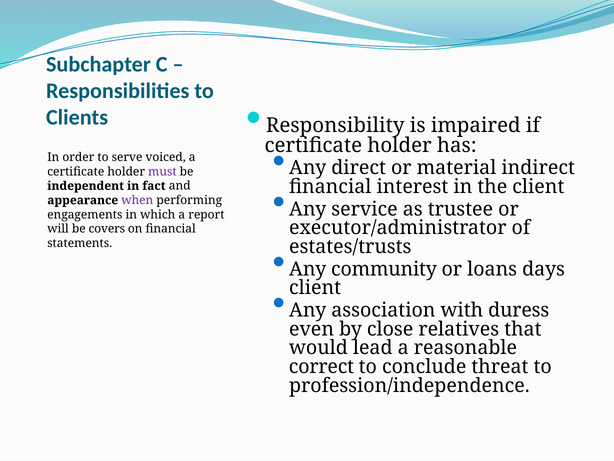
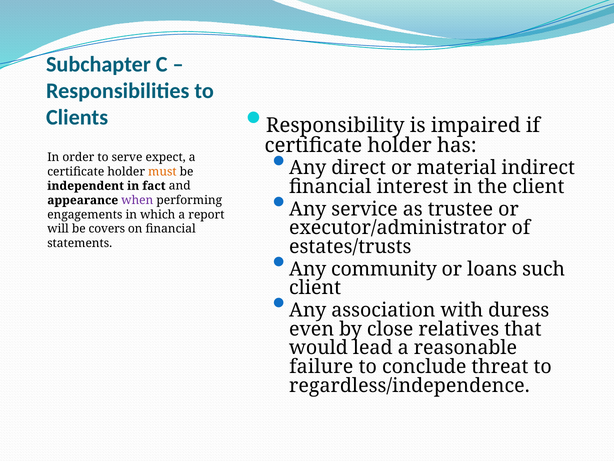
voiced: voiced -> expect (166, 157)
must colour: purple -> orange (162, 171)
days: days -> such (544, 269)
correct: correct -> failure (321, 366)
profession/independence: profession/independence -> regardless/independence (409, 385)
